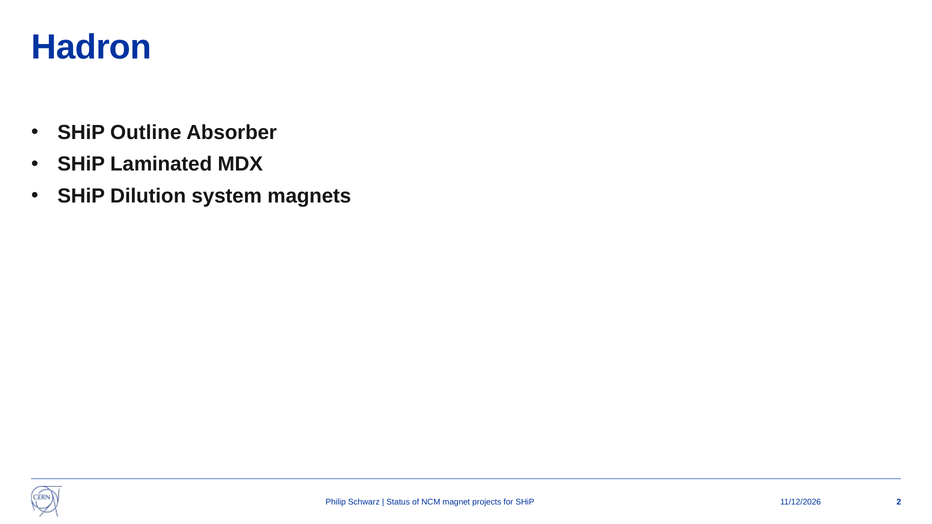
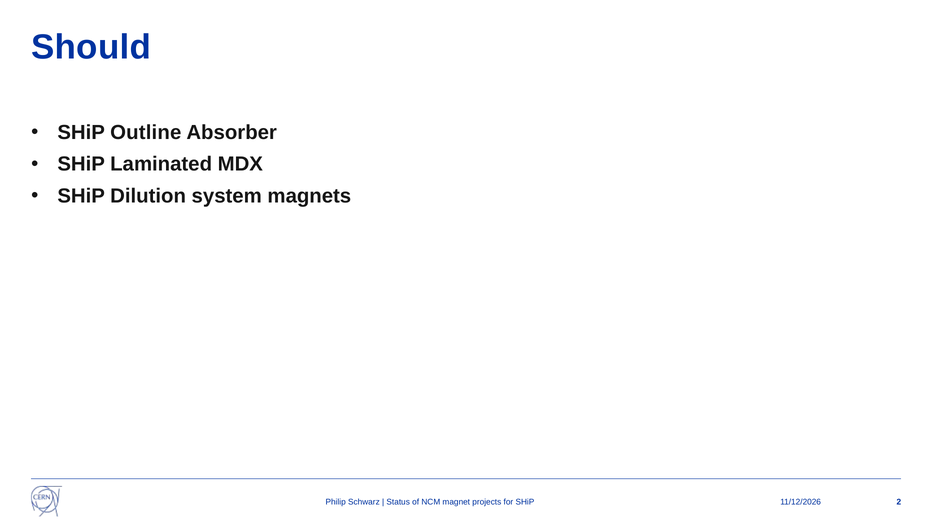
Hadron: Hadron -> Should (91, 47)
